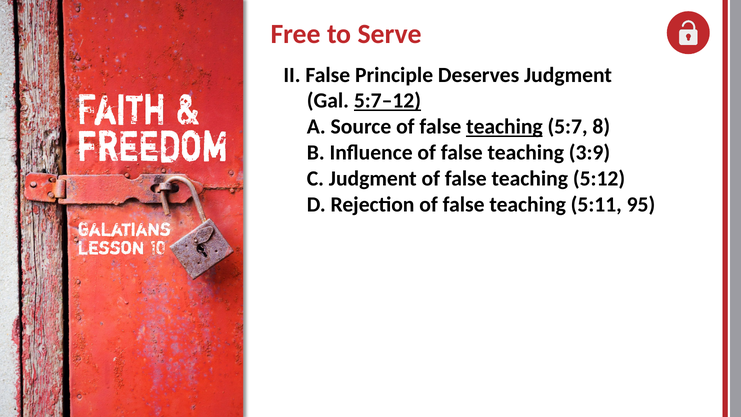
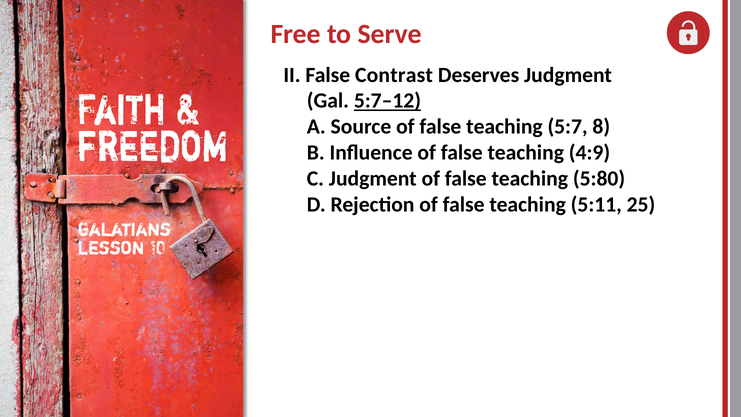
Principle: Principle -> Contrast (394, 75)
teaching underline: present -> none (504, 127)
3:9: 3:9 -> 4:9 (589, 153)
5:12: 5:12 -> 5:80 (599, 179)
95: 95 -> 25 (641, 205)
